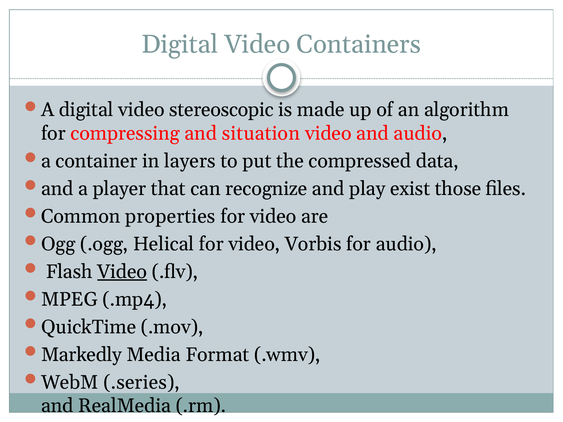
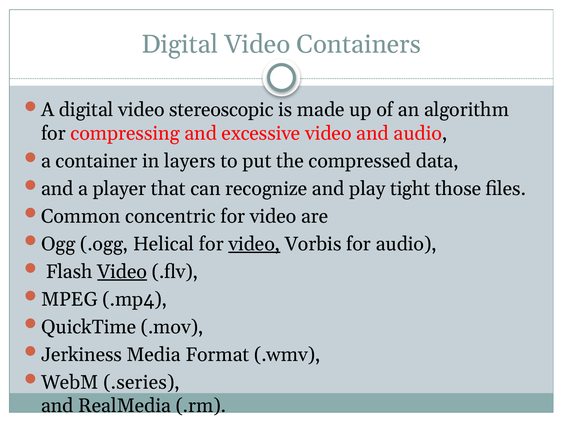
situation: situation -> excessive (261, 133)
exist: exist -> tight (410, 189)
properties: properties -> concentric (170, 216)
video underline: none -> present (254, 244)
Markedly: Markedly -> Jerkiness (81, 355)
